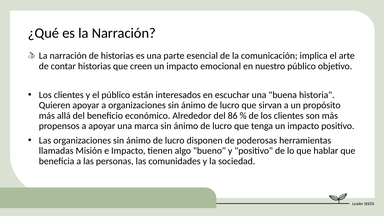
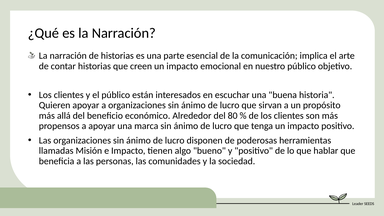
86: 86 -> 80 (233, 116)
